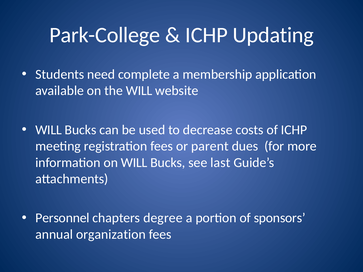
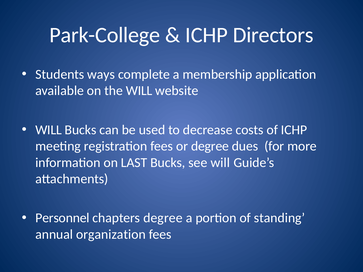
Updating: Updating -> Directors (273, 35)
need: need -> ways (101, 74)
or parent: parent -> degree (210, 146)
on WILL: WILL -> LAST (134, 163)
see last: last -> will (220, 163)
sponsors: sponsors -> standing (280, 218)
